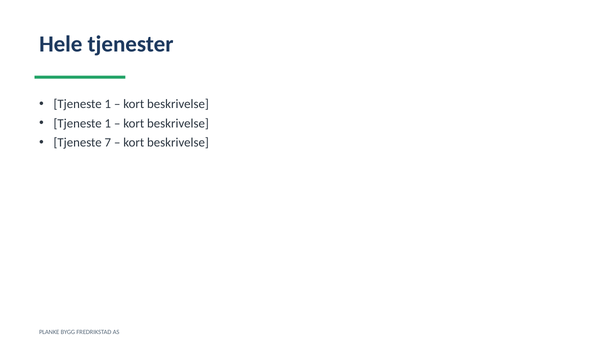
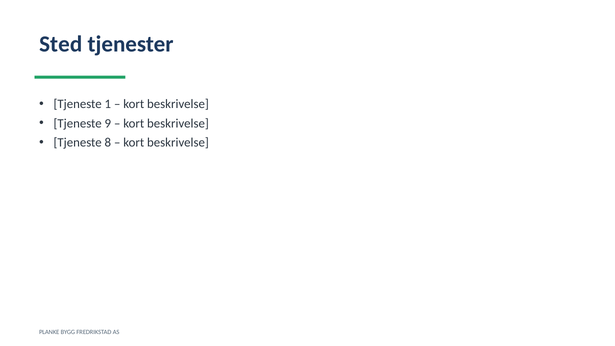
Hele: Hele -> Sted (61, 44)
1: 1 -> 9 (108, 123)
7: 7 -> 8 (108, 143)
